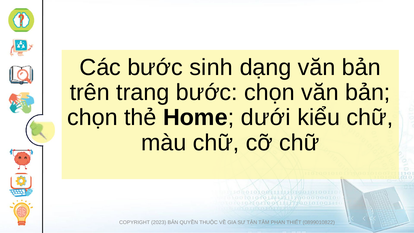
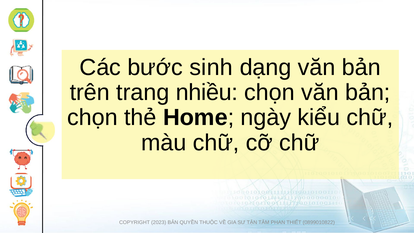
trang bước: bước -> nhiều (207, 92)
dưới: dưới -> ngày (266, 118)
